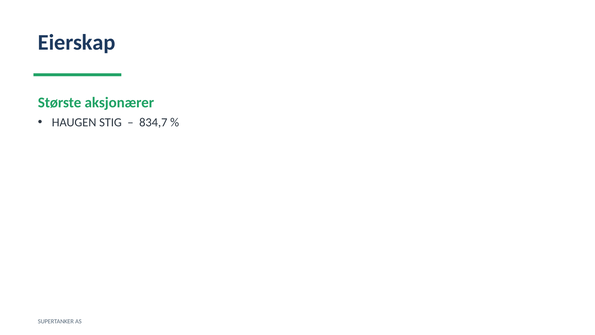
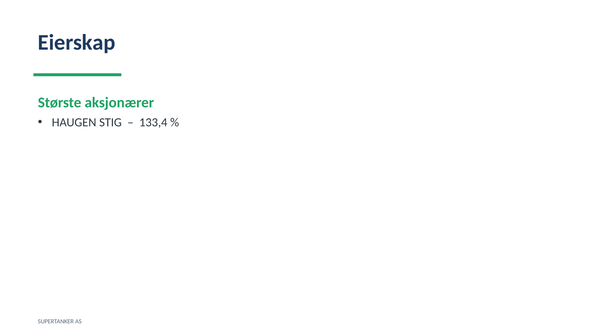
834,7: 834,7 -> 133,4 (153, 122)
